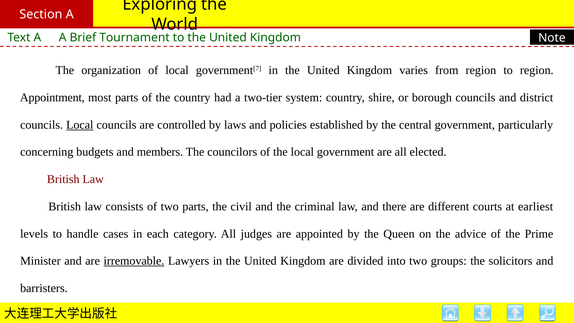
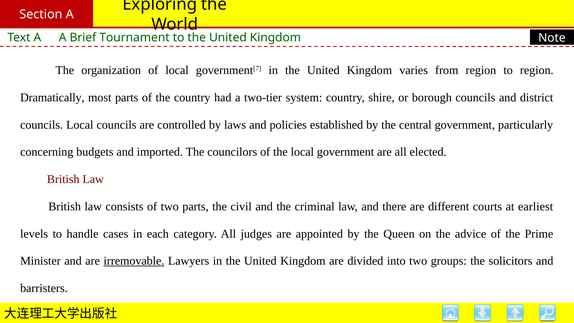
Appointment: Appointment -> Dramatically (52, 98)
Local underline: present -> none (80, 125)
members: members -> imported (160, 152)
